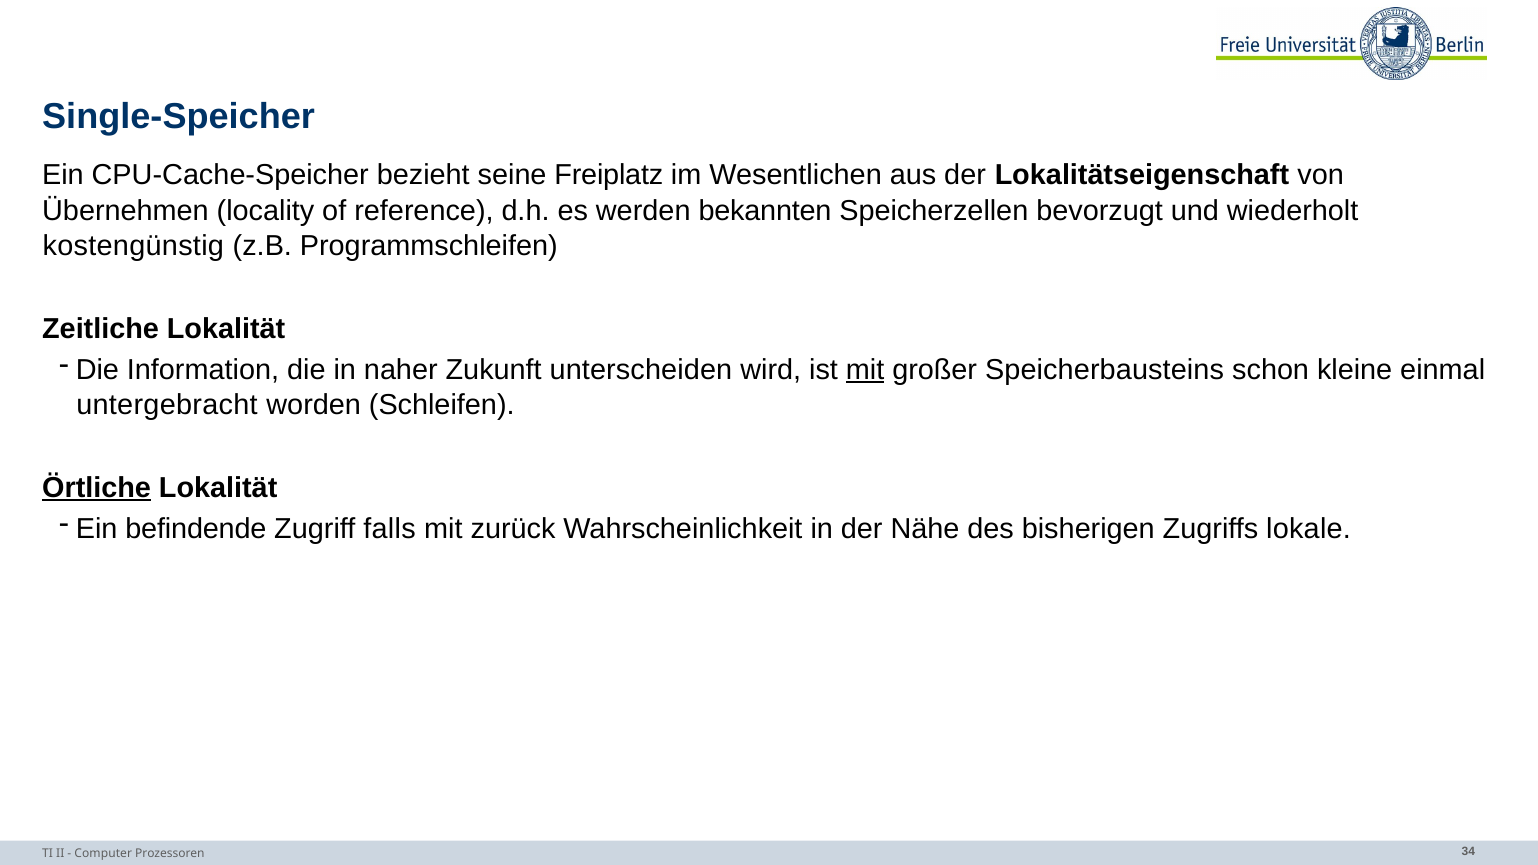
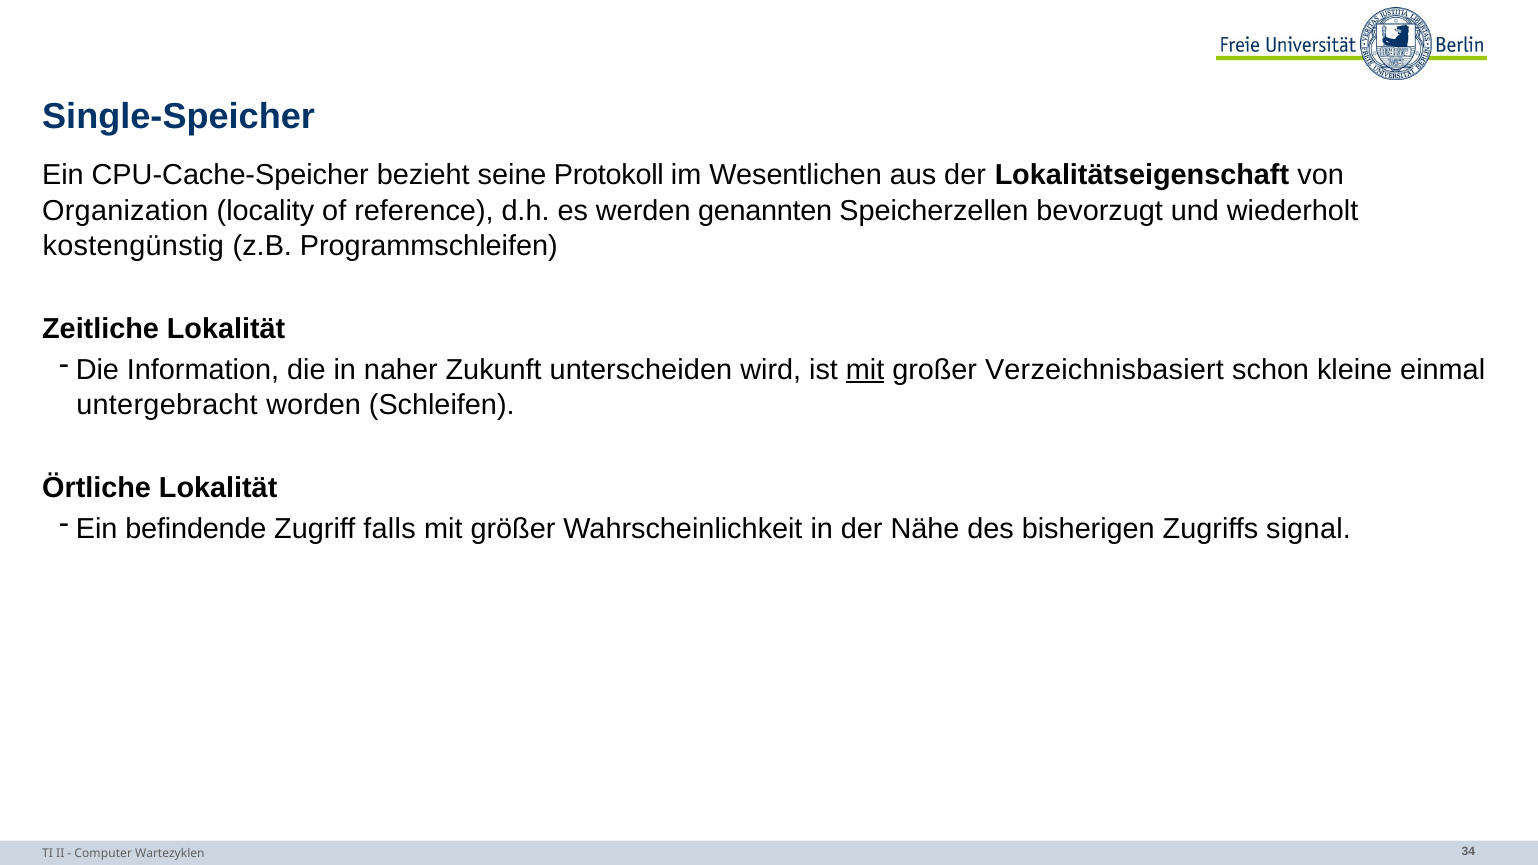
Freiplatz: Freiplatz -> Protokoll (609, 175)
Übernehmen: Übernehmen -> Organization (125, 211)
bekannten: bekannten -> genannten (765, 211)
Speicherbausteins: Speicherbausteins -> Verzeichnisbasiert (1105, 370)
Örtliche underline: present -> none (97, 488)
zurück: zurück -> größer (513, 529)
lokale: lokale -> signal (1309, 529)
Prozessoren: Prozessoren -> Wartezyklen (170, 854)
